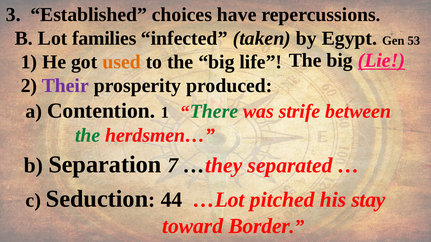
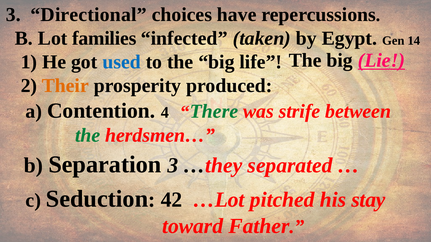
Established: Established -> Directional (89, 15)
53: 53 -> 14 (414, 41)
used colour: orange -> blue (122, 62)
Their colour: purple -> orange (65, 86)
Contention 1: 1 -> 4 (165, 113)
Separation 7: 7 -> 3 (173, 166)
44: 44 -> 42 (172, 200)
Border: Border -> Father (259, 227)
